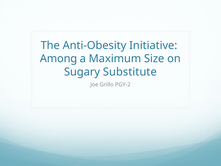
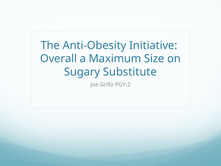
Among: Among -> Overall (59, 59)
